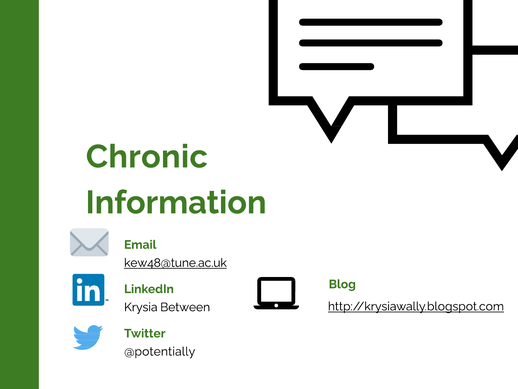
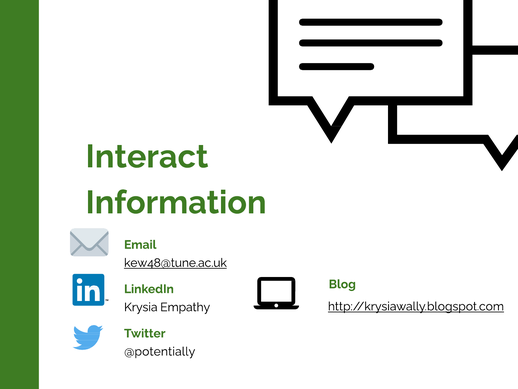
Chronic: Chronic -> Interact (147, 157)
Between: Between -> Empathy (185, 307)
